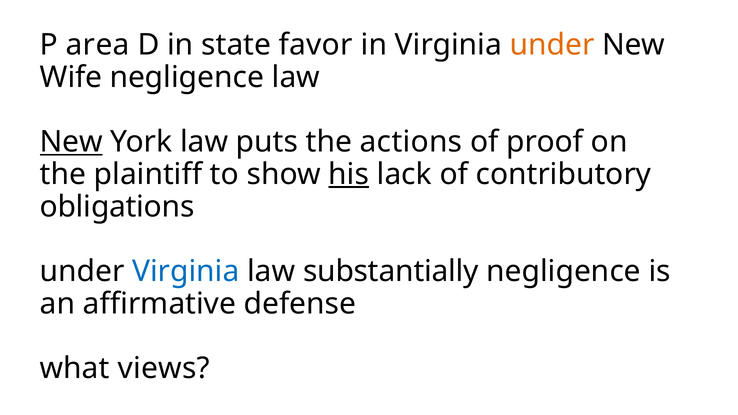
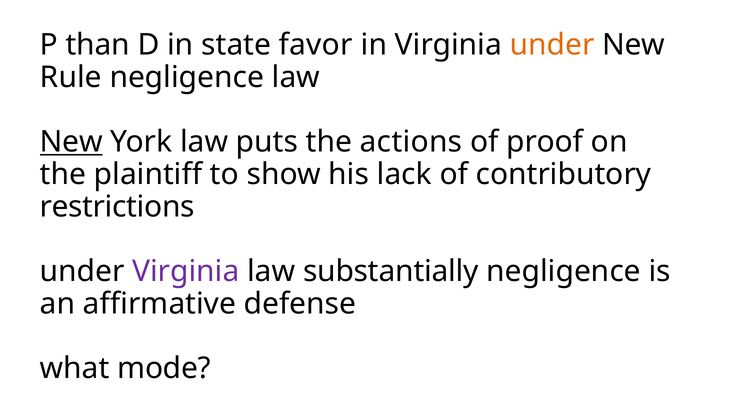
area: area -> than (98, 45)
Wife: Wife -> Rule (71, 77)
his underline: present -> none (349, 174)
obligations: obligations -> restrictions (117, 207)
Virginia colour: blue -> purple (186, 271)
views: views -> mode (164, 369)
